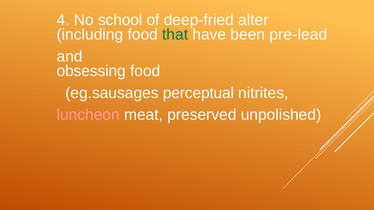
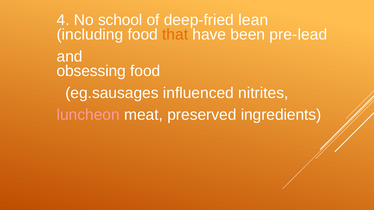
alter: alter -> lean (253, 20)
that colour: green -> orange (175, 35)
perceptual: perceptual -> influenced (198, 93)
unpolished: unpolished -> ingredients (281, 115)
